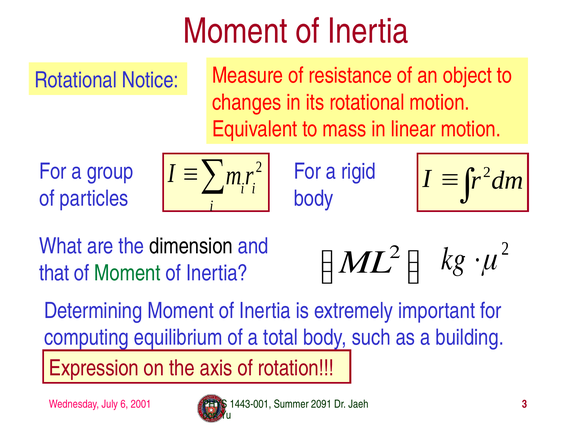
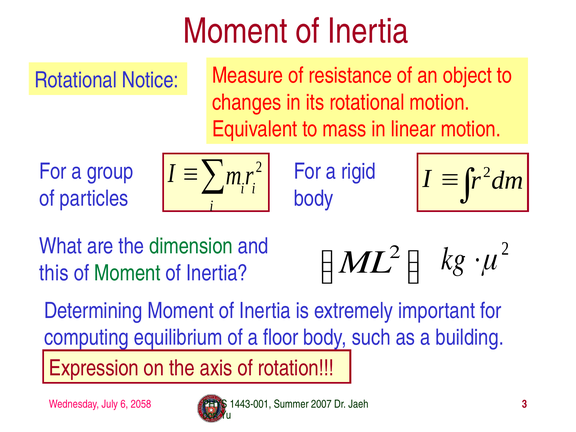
dimension colour: black -> green (191, 246)
that: that -> this (54, 273)
total: total -> floor (281, 338)
2001: 2001 -> 2058 (141, 404)
2091: 2091 -> 2007 (321, 404)
